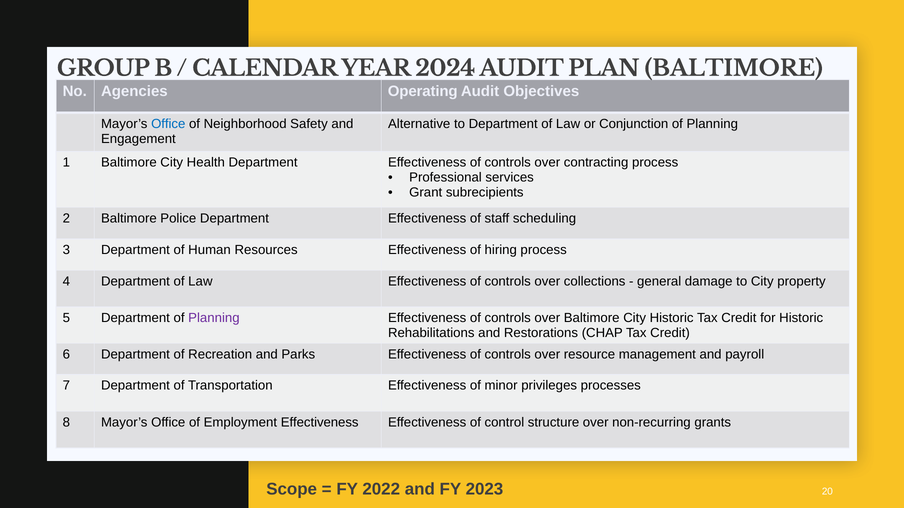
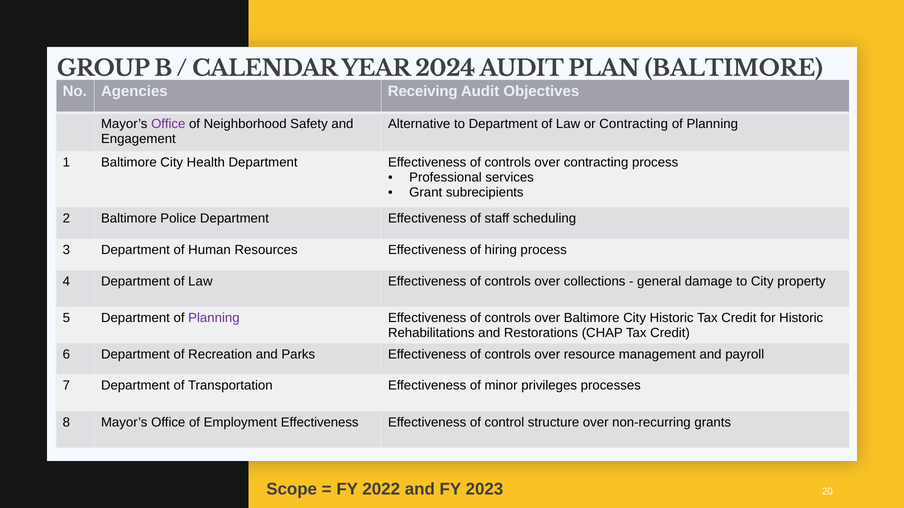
Operating: Operating -> Receiving (423, 91)
Office colour: blue -> purple (168, 124)
or Conjunction: Conjunction -> Contracting (634, 124)
